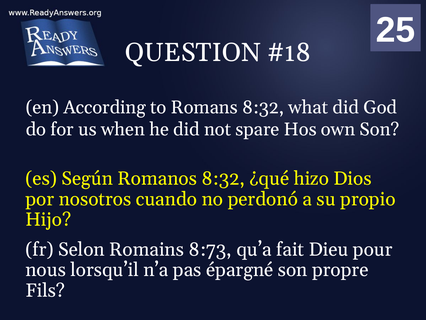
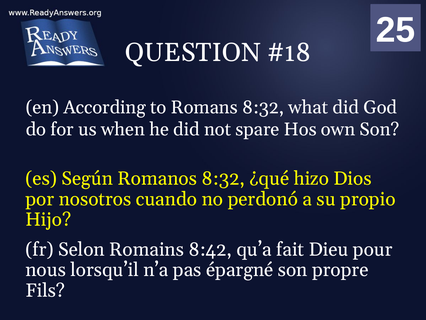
8:73: 8:73 -> 8:42 (210, 249)
